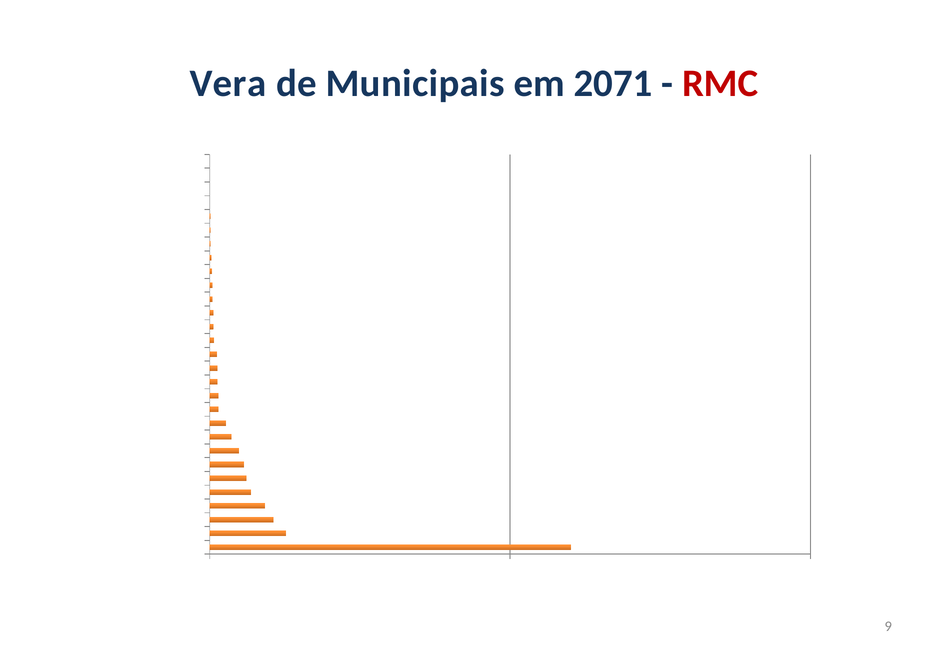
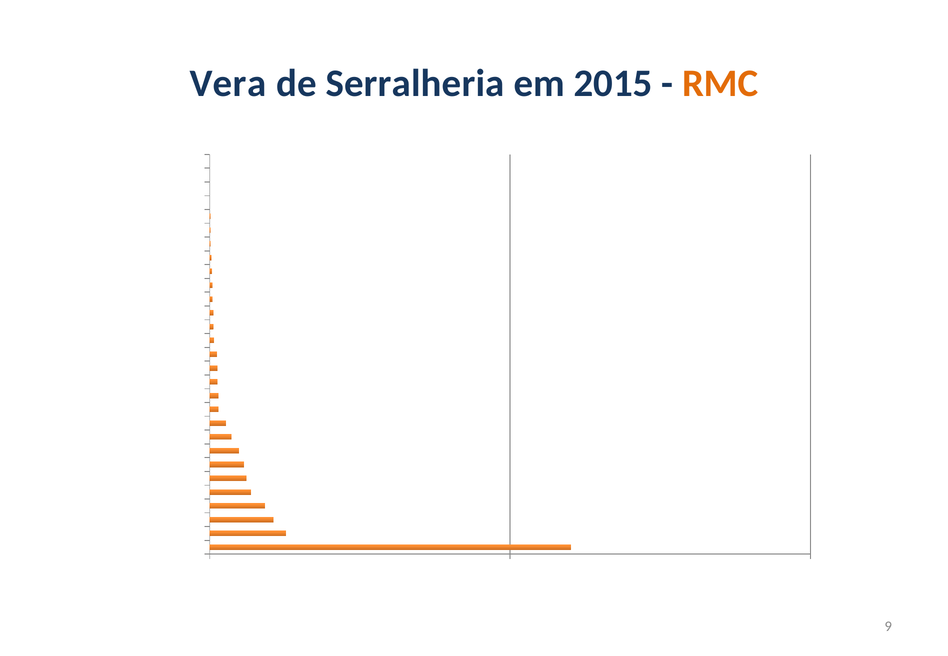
Municipais: Municipais -> Serralheria (415, 84)
2071: 2071 -> 2015 (613, 84)
RMC colour: red -> orange (720, 84)
